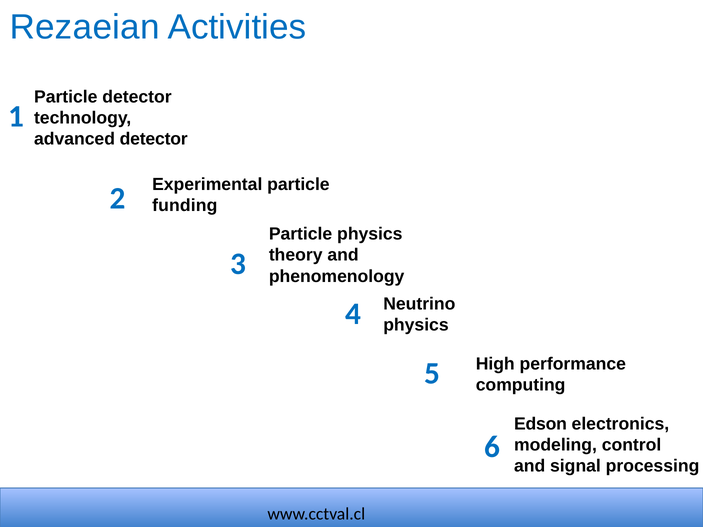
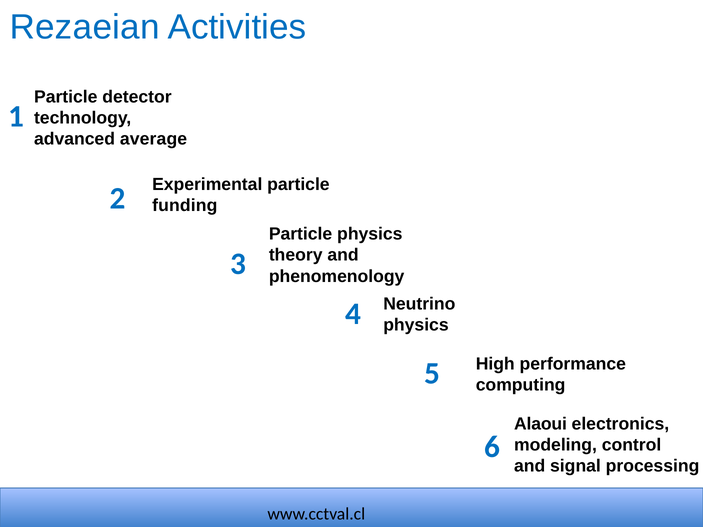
advanced detector: detector -> average (154, 139)
Edson: Edson -> Alaoui (540, 424)
